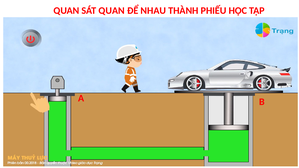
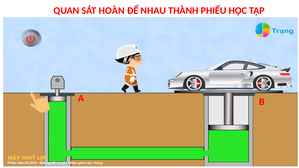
SÁT QUAN: QUAN -> HOÀN (112, 11)
